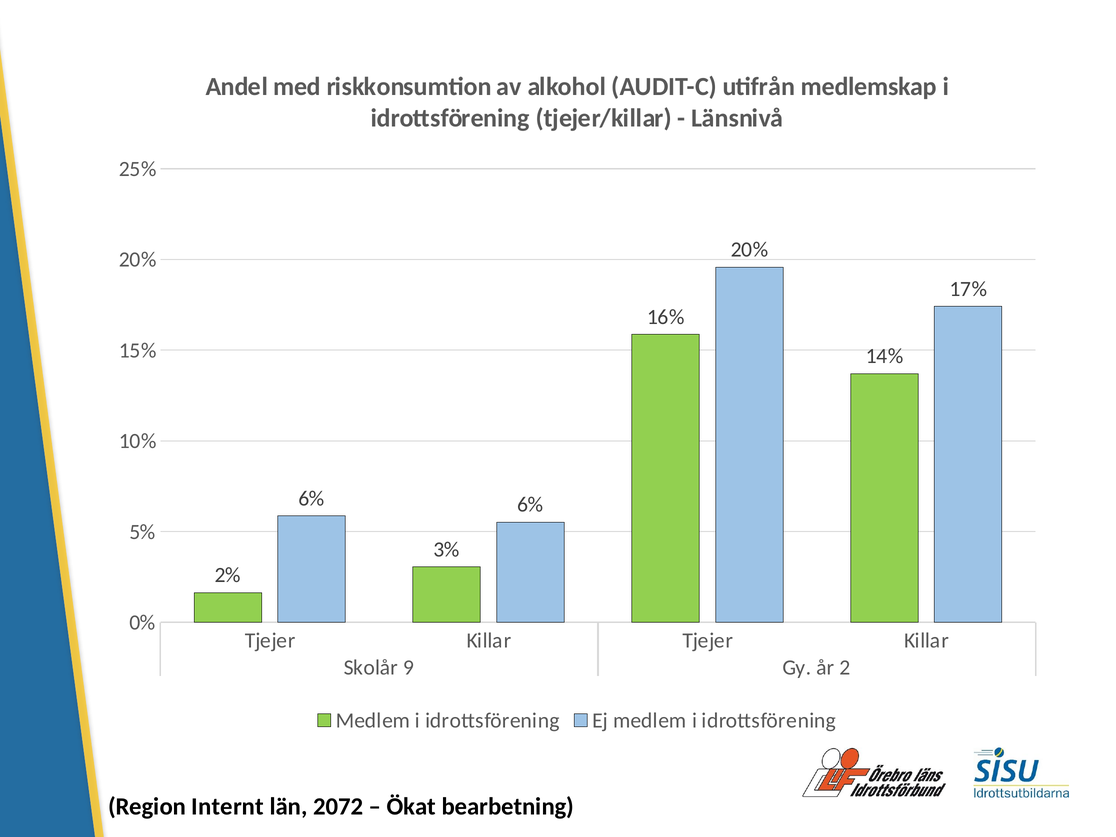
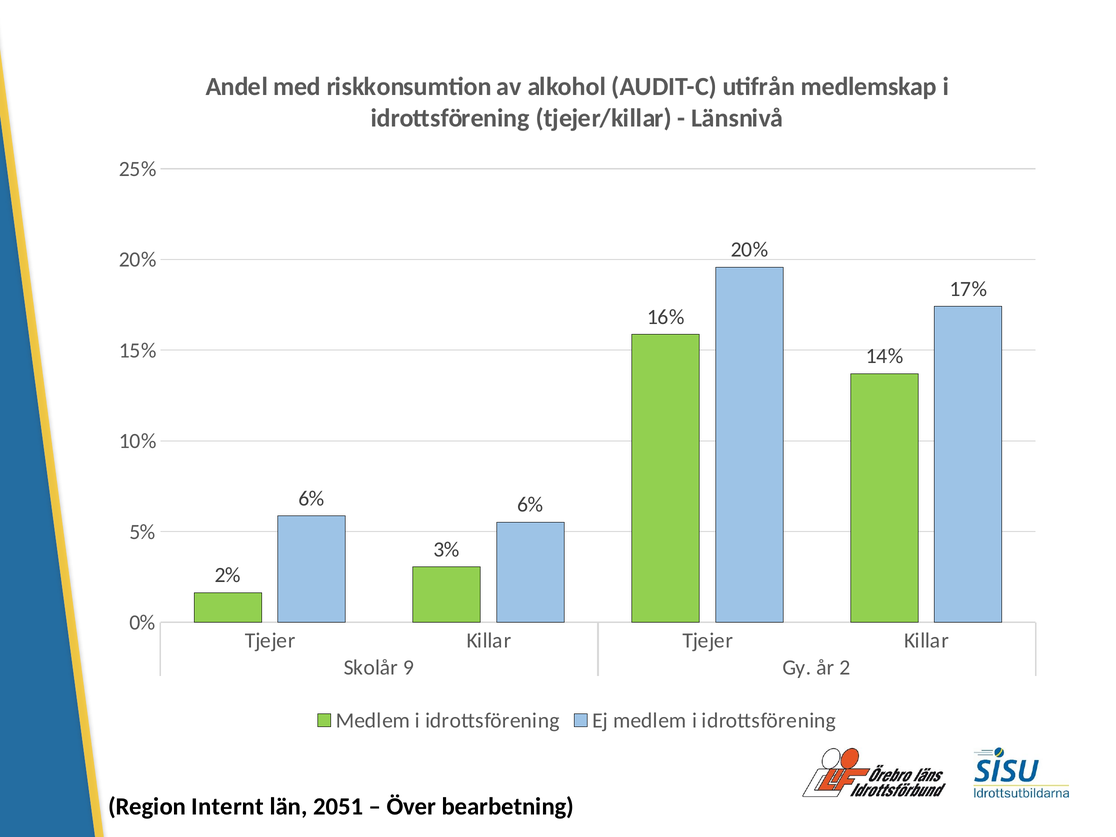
2072: 2072 -> 2051 (338, 807)
Ökat: Ökat -> Över (411, 807)
